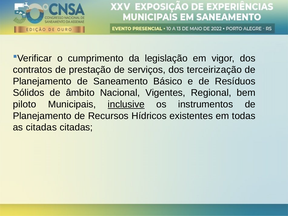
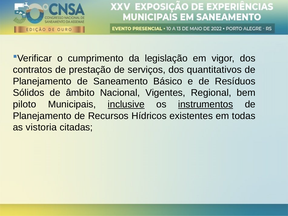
terceirização: terceirização -> quantitativos (214, 70)
instrumentos underline: none -> present (206, 104)
as citadas: citadas -> vistoria (41, 127)
